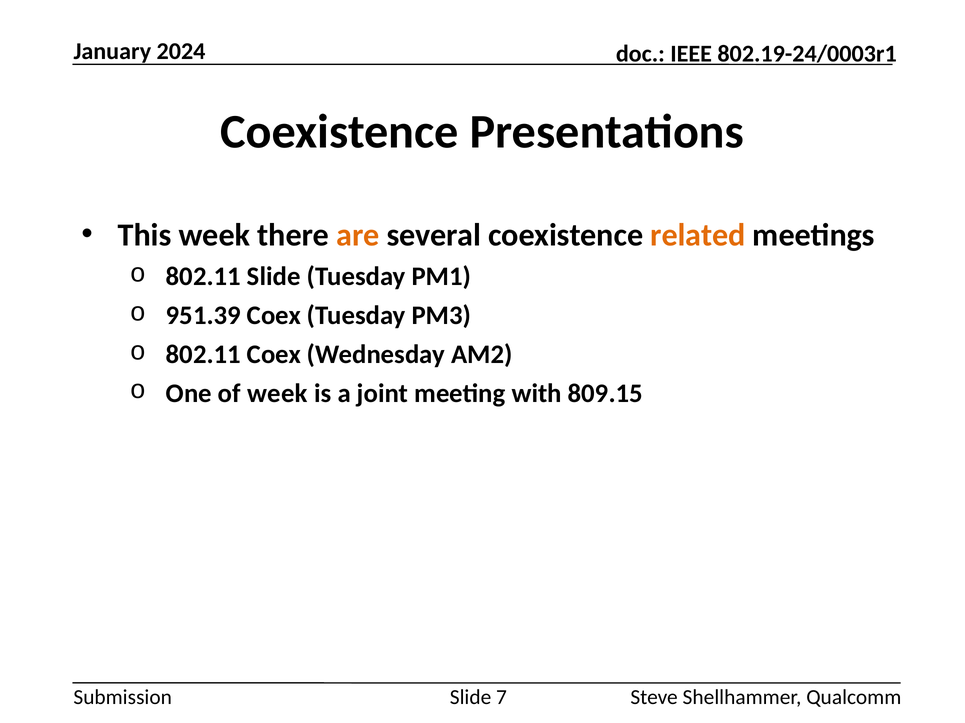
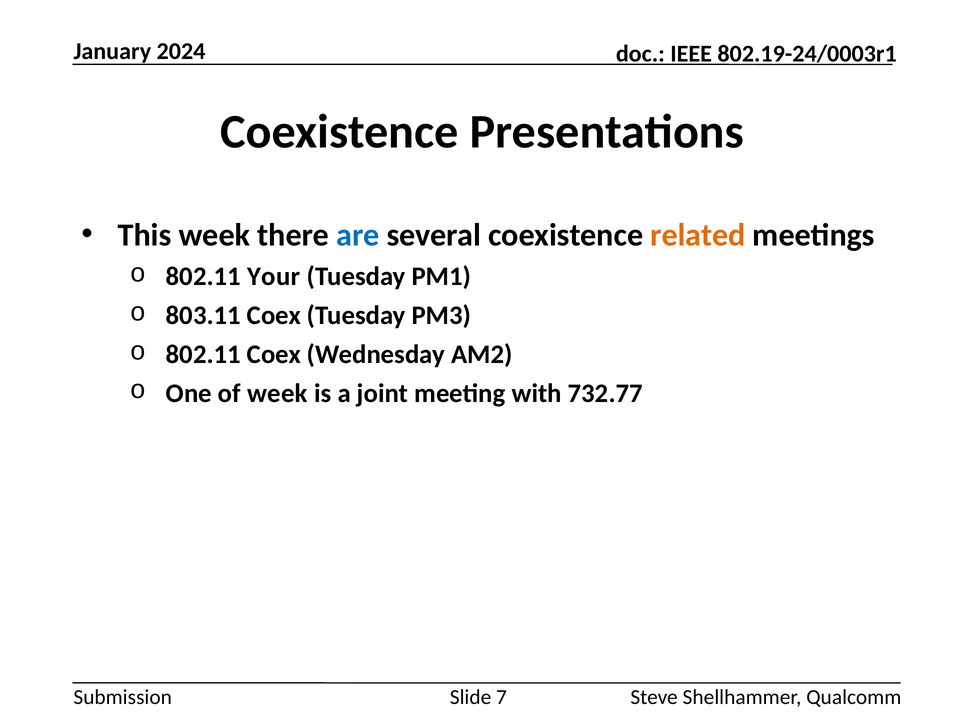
are colour: orange -> blue (358, 235)
802.11 Slide: Slide -> Your (274, 277)
951.39: 951.39 -> 803.11 (203, 316)
809.15: 809.15 -> 732.77 (605, 394)
